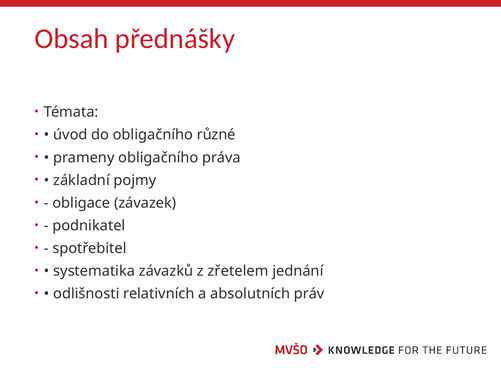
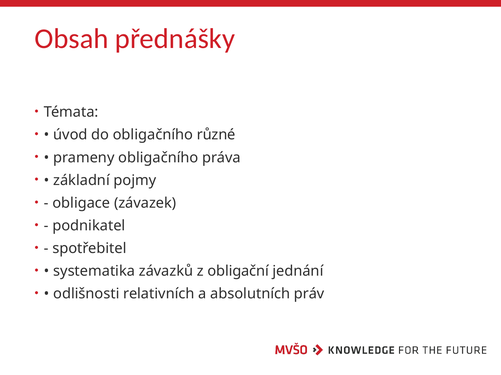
zřetelem: zřetelem -> obligační (238, 272)
